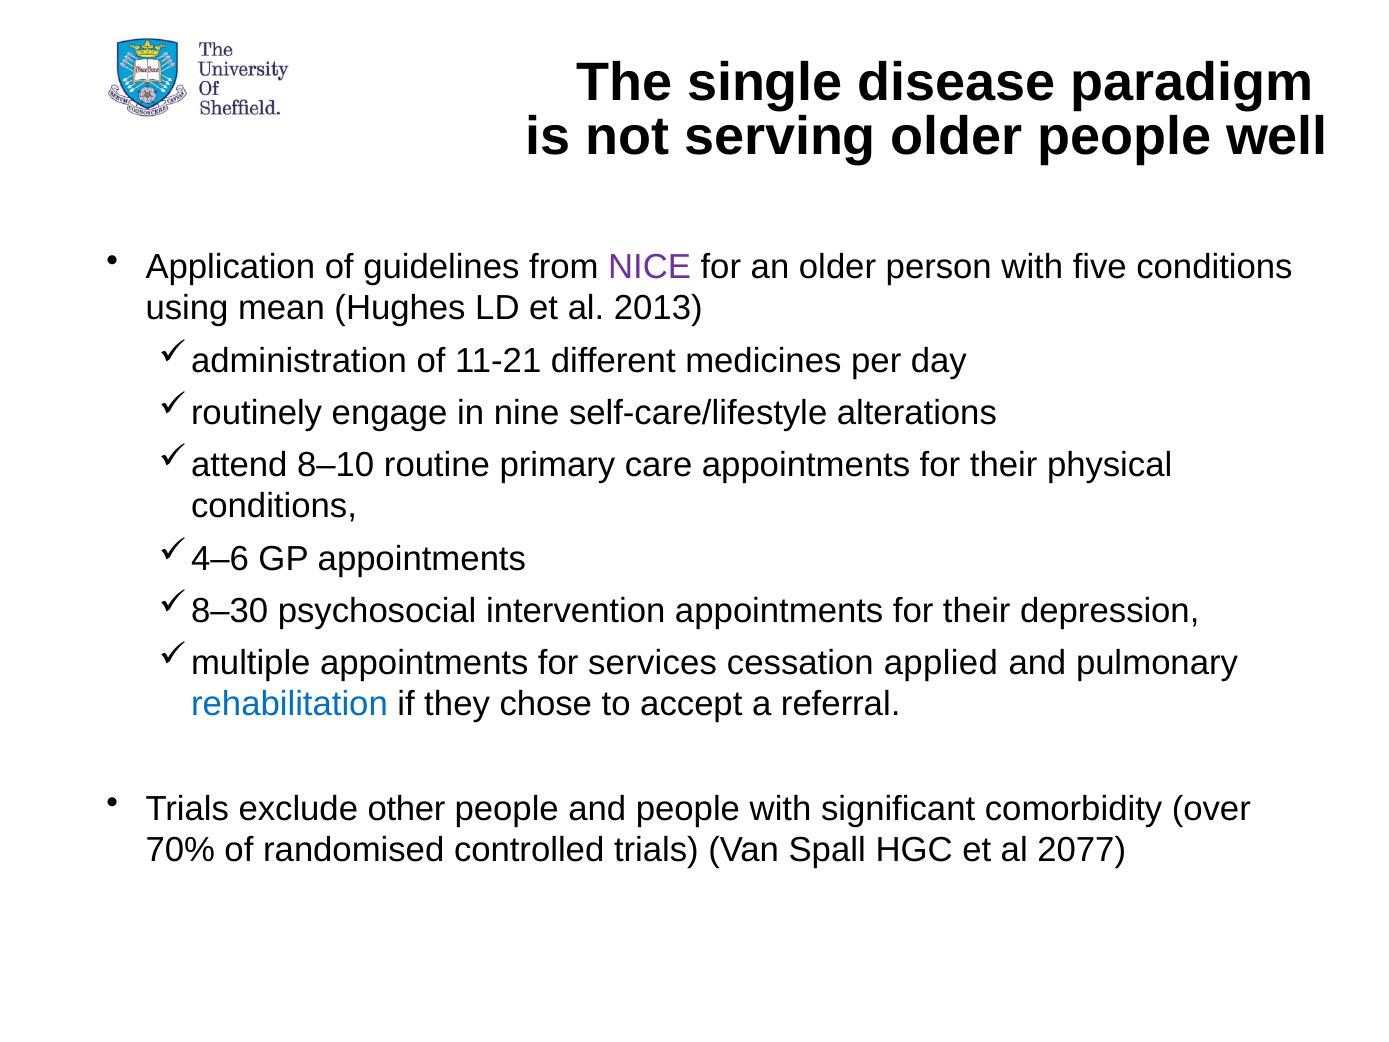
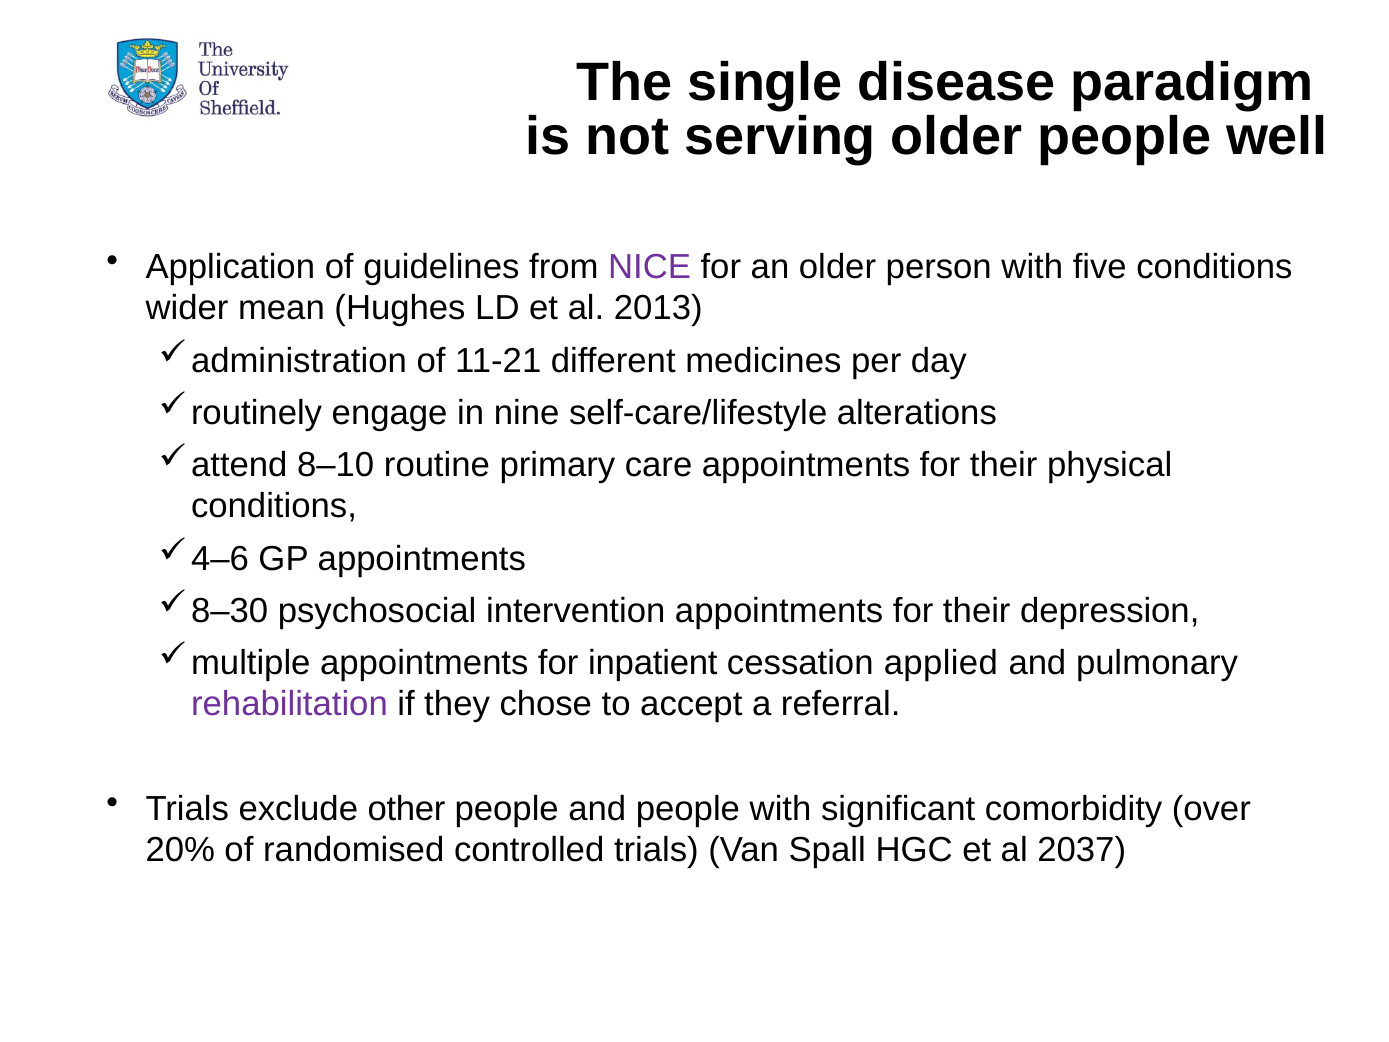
using: using -> wider (187, 308)
services: services -> inpatient (653, 663)
rehabilitation colour: blue -> purple (289, 704)
70%: 70% -> 20% (180, 850)
2077: 2077 -> 2037 (1082, 850)
